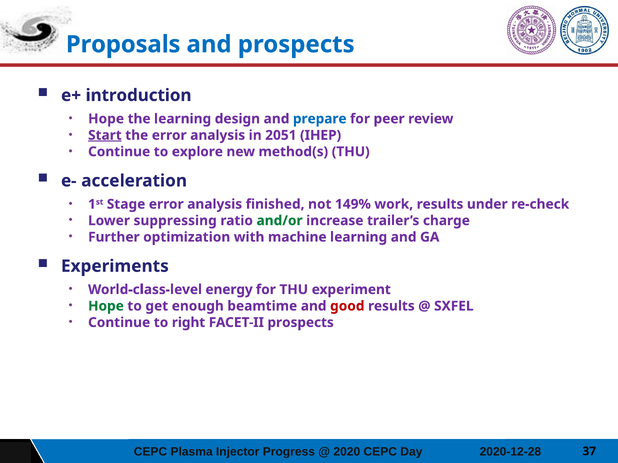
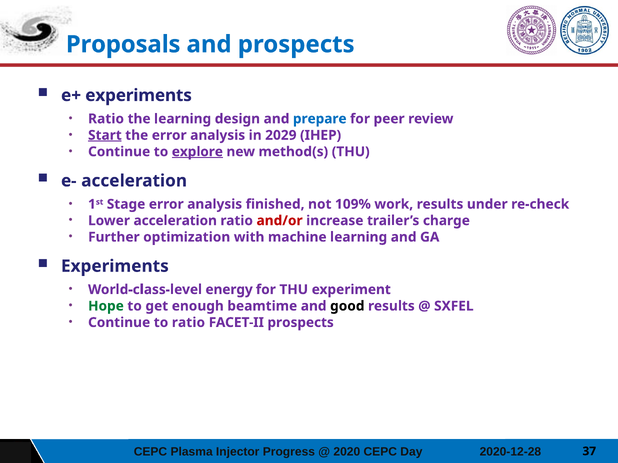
e+ introduction: introduction -> experiments (139, 95)
Hope: Hope -> Ratio (106, 119)
2051: 2051 -> 2029 (281, 135)
explore underline: none -> present (197, 152)
149%: 149% -> 109% (353, 204)
Lower suppressing: suppressing -> acceleration (175, 221)
and/or colour: green -> red (280, 221)
good colour: red -> black (347, 306)
to right: right -> ratio (188, 323)
